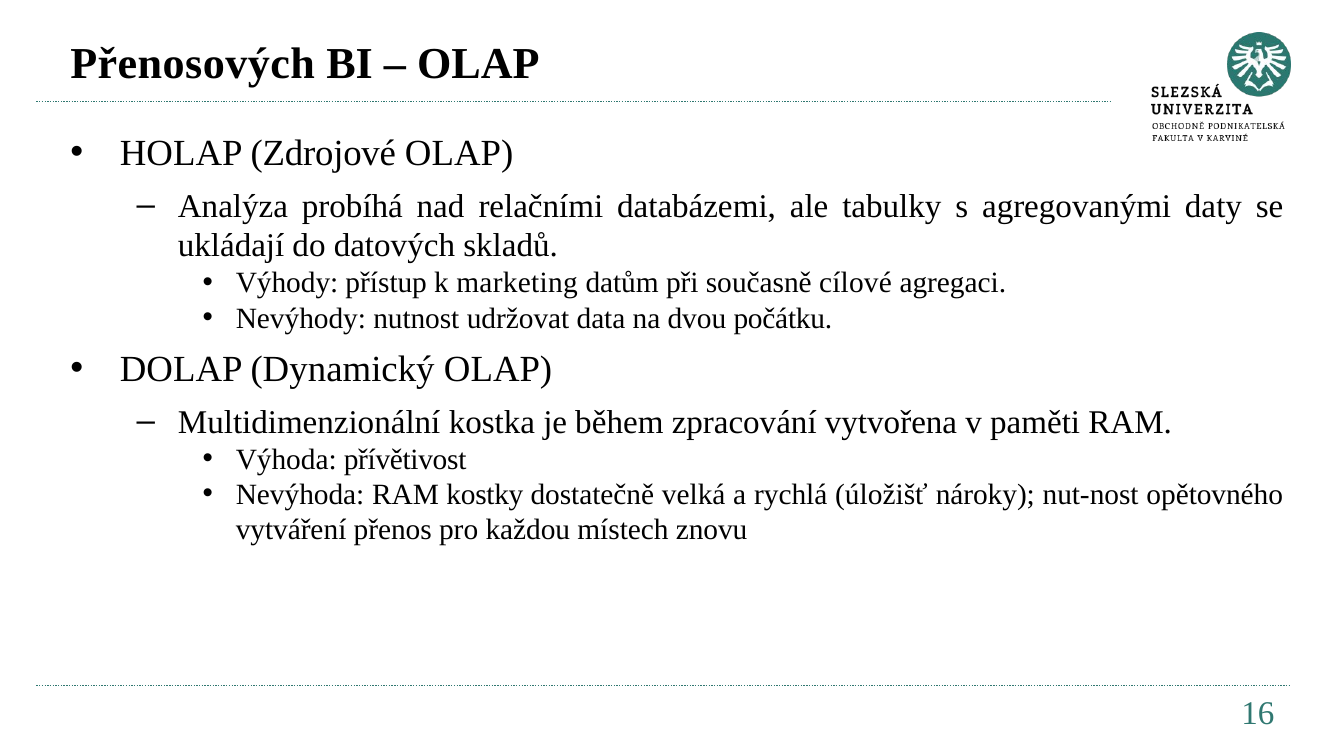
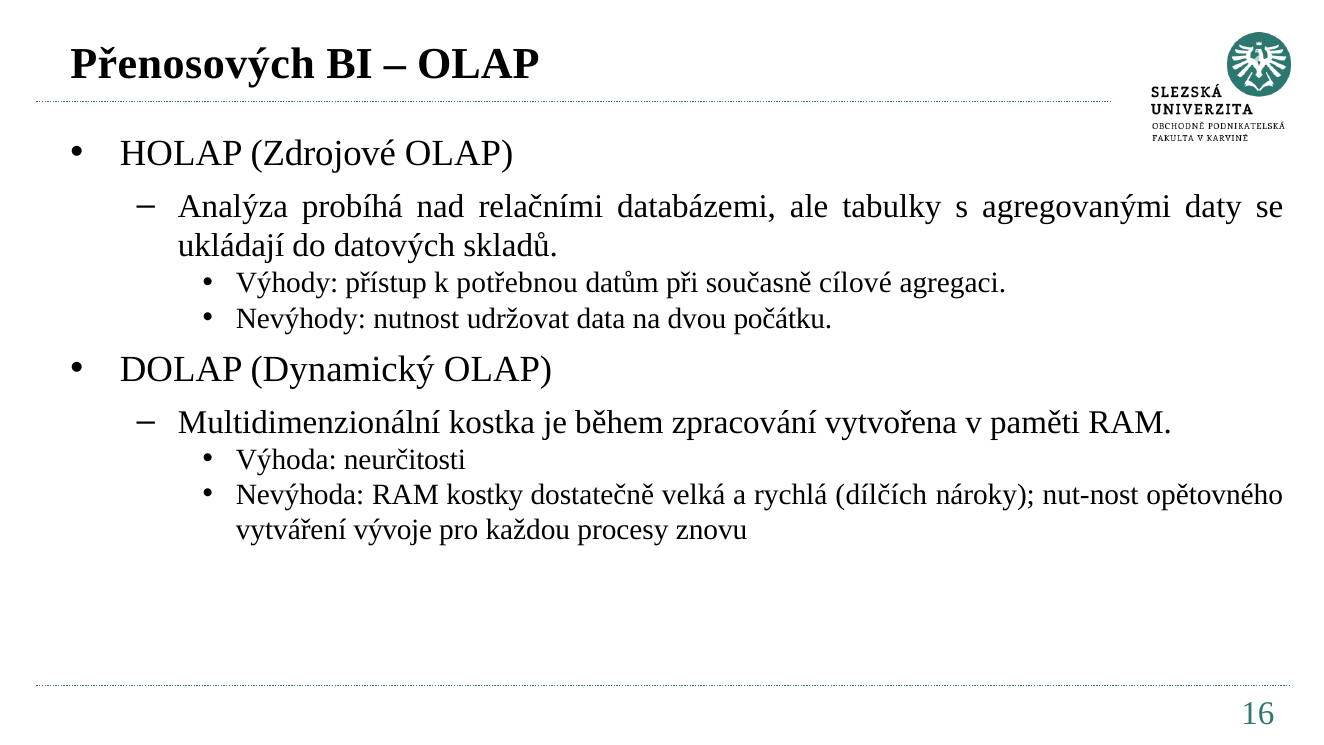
marketing: marketing -> potřebnou (517, 283)
přívětivost: přívětivost -> neurčitosti (405, 460)
úložišť: úložišť -> dílčích (881, 495)
přenos: přenos -> vývoje (393, 530)
místech: místech -> procesy (623, 530)
